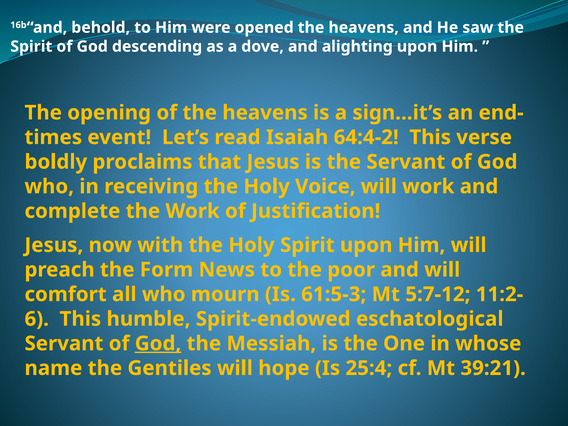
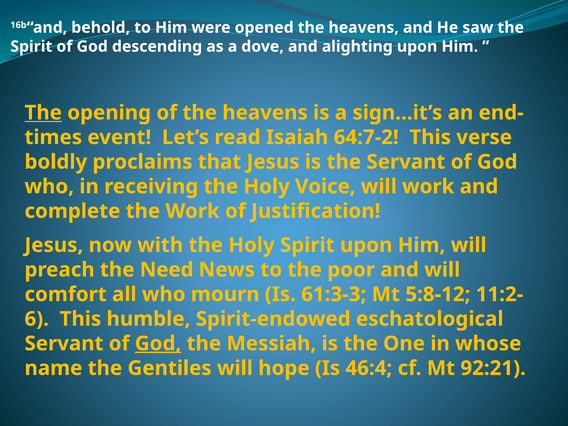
The underline: none -> present (43, 113)
64:4-2: 64:4-2 -> 64:7-2 (366, 137)
Form: Form -> Need (167, 270)
61:5-3: 61:5-3 -> 61:3-3 (334, 294)
5:7-12: 5:7-12 -> 5:8-12 (438, 294)
25:4: 25:4 -> 46:4 (369, 368)
39:21: 39:21 -> 92:21 (493, 368)
